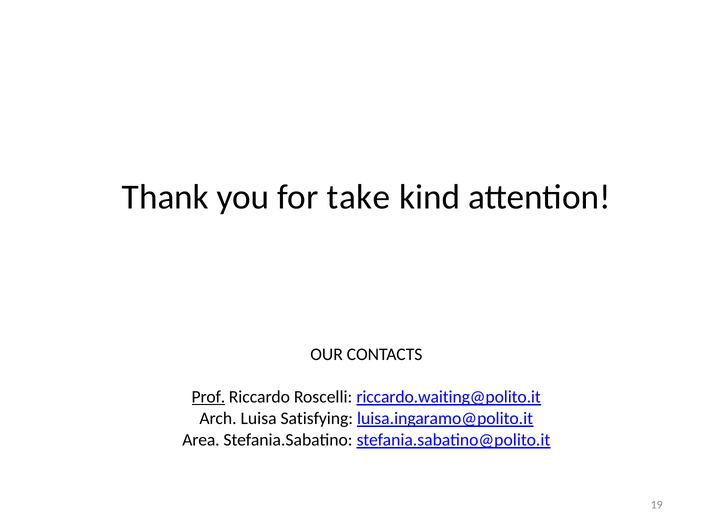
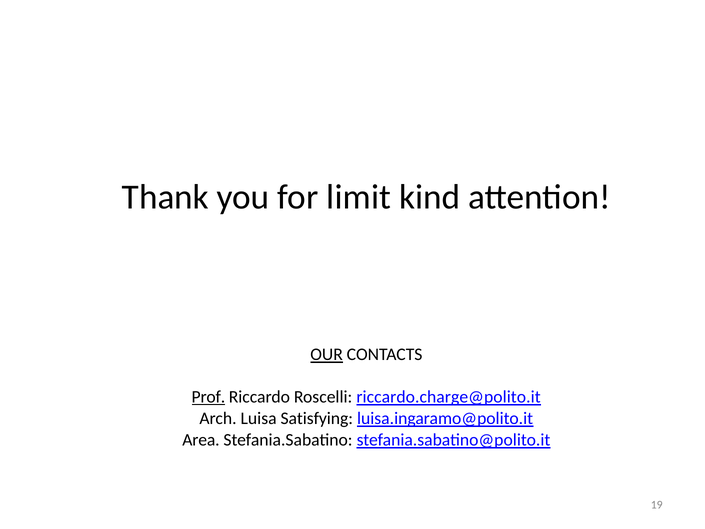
take: take -> limit (359, 197)
OUR underline: none -> present (327, 354)
riccardo.waiting@polito.it: riccardo.waiting@polito.it -> riccardo.charge@polito.it (449, 397)
